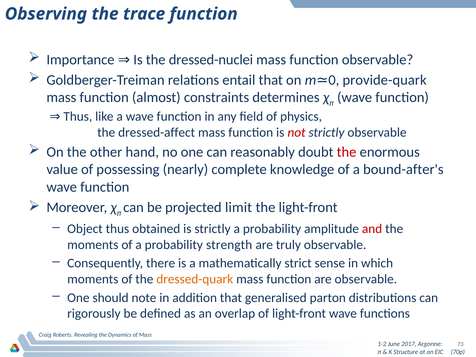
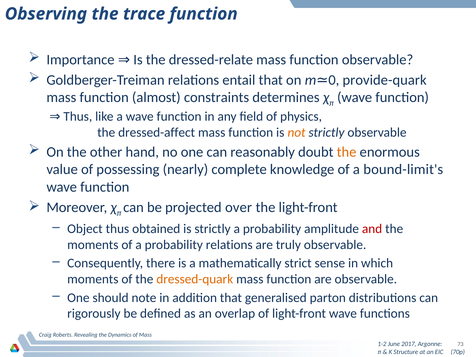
dressed-nuclei: dressed-nuclei -> dressed-relate (211, 60)
not colour: red -> orange (297, 132)
the colour: red -> orange (347, 152)
bound-after's: bound-after's -> bound-limit's (403, 169)
limit: limit -> over (239, 207)
probability strength: strength -> relations (229, 245)
